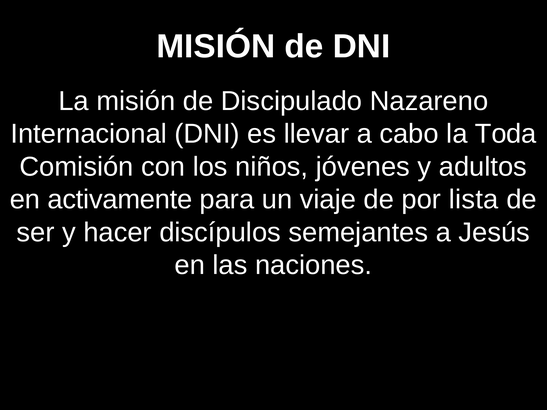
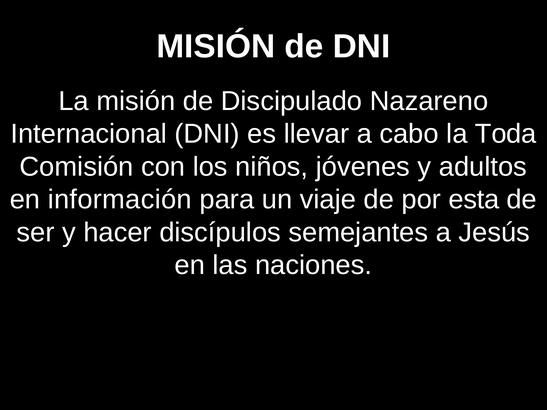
activamente: activamente -> información (120, 200)
lista: lista -> esta (474, 200)
